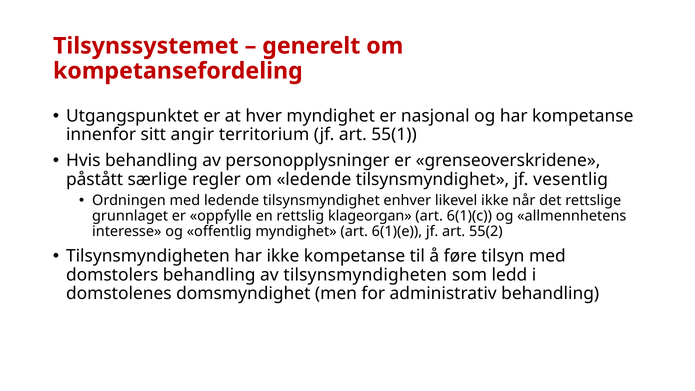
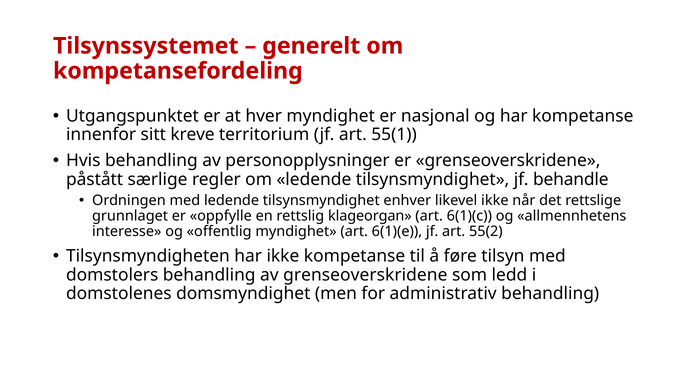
angir: angir -> kreve (193, 135)
vesentlig: vesentlig -> behandle (571, 179)
av tilsynsmyndigheten: tilsynsmyndigheten -> grenseoverskridene (365, 275)
